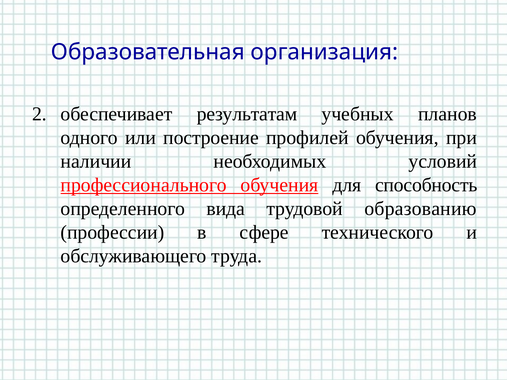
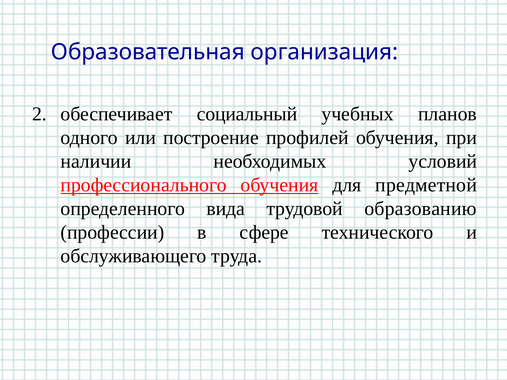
результатам: результатам -> социальный (247, 114)
способность: способность -> предметной (426, 185)
